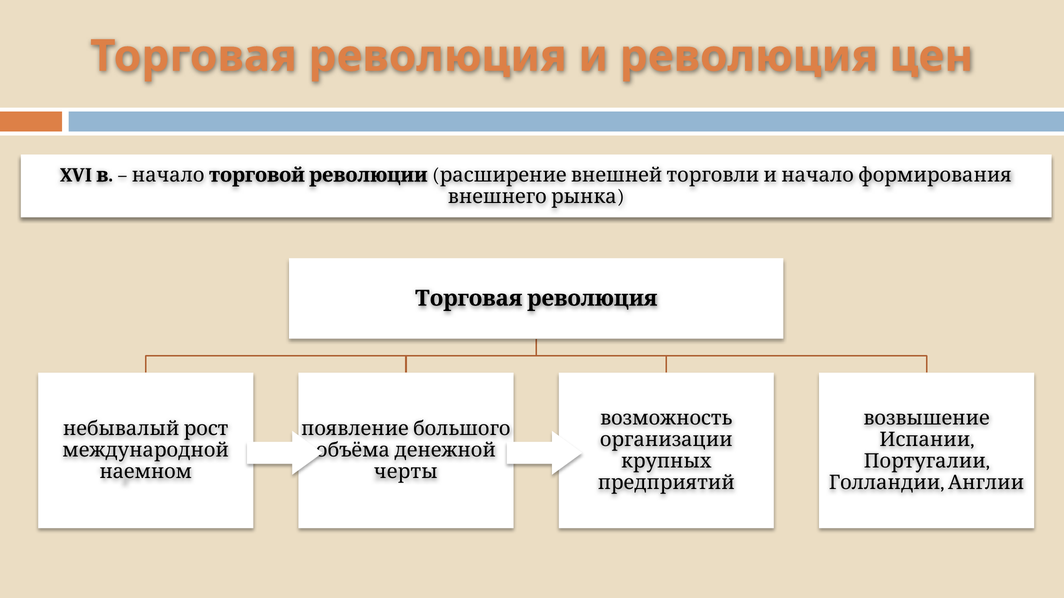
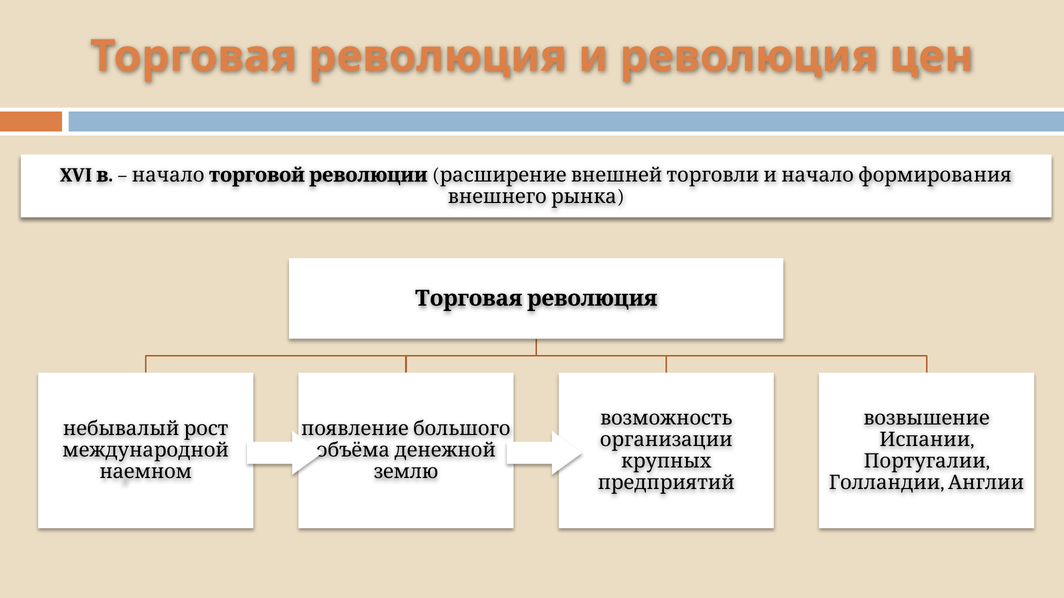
черты: черты -> землю (406, 472)
